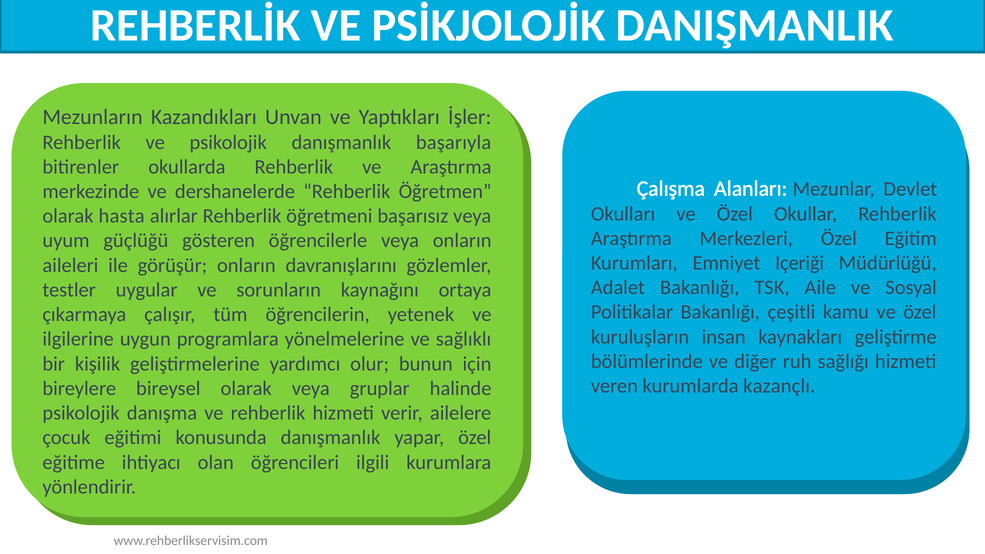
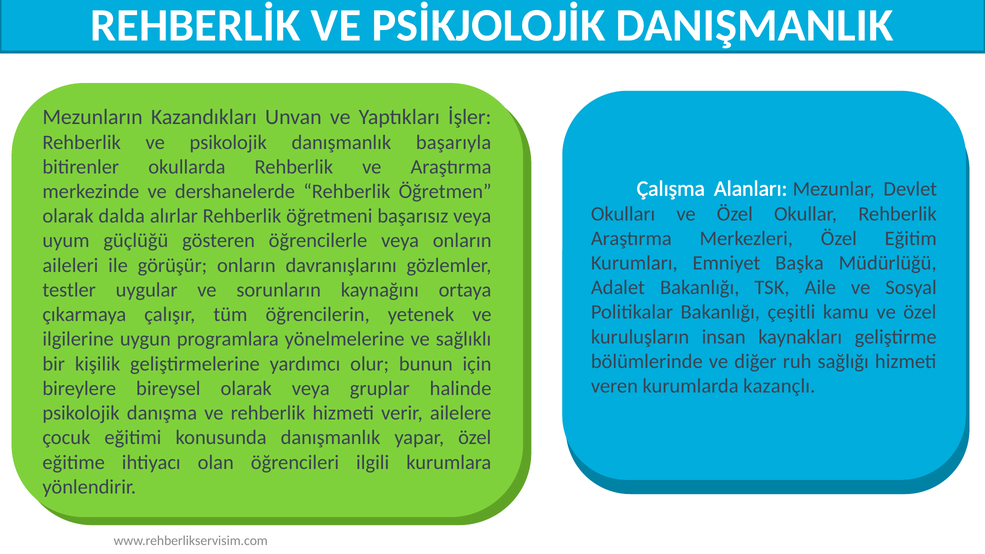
hasta: hasta -> dalda (122, 216)
Içeriği: Içeriği -> Başka (799, 263)
